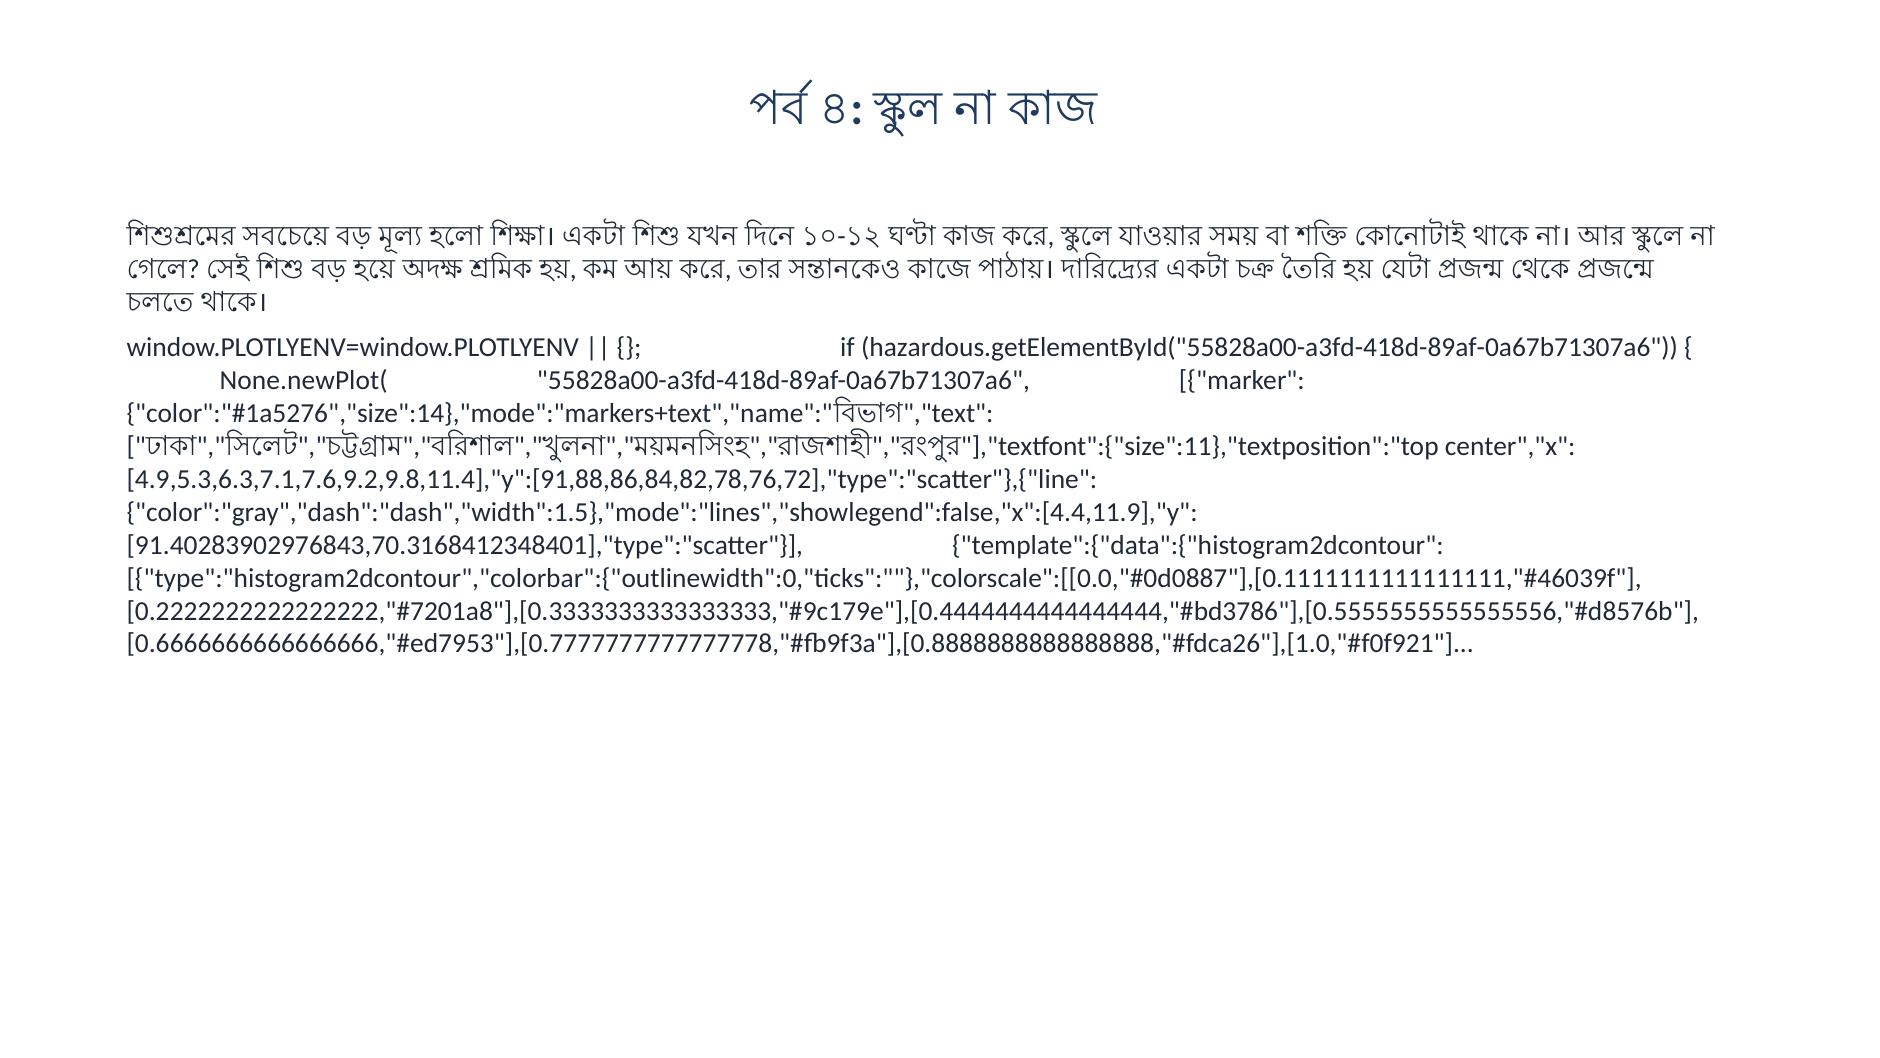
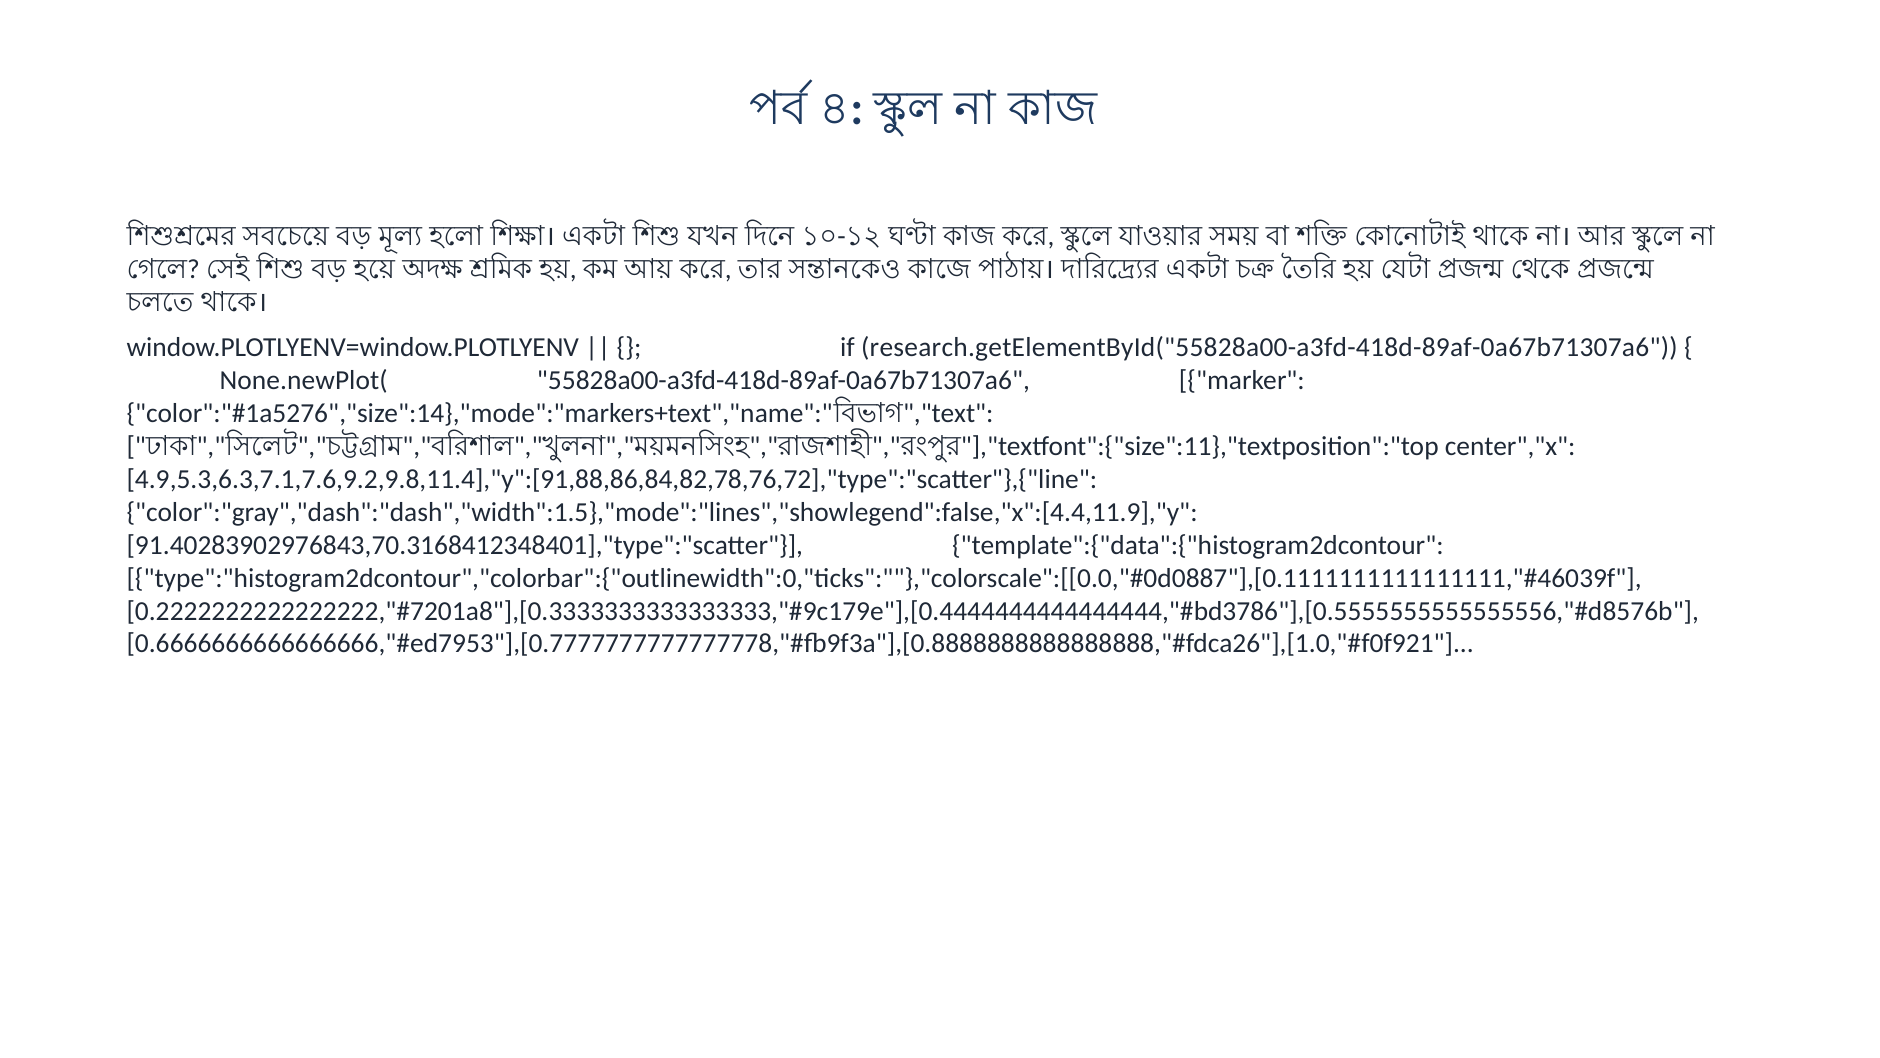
hazardous.getElementById("55828a00-a3fd-418d-89af-0a67b71307a6: hazardous.getElementById("55828a00-a3fd-418d-89af-0a67b71307a6 -> research.getElementById("55828a00-a3fd-418d-89af-0a67b71307a6 (1269, 347)
